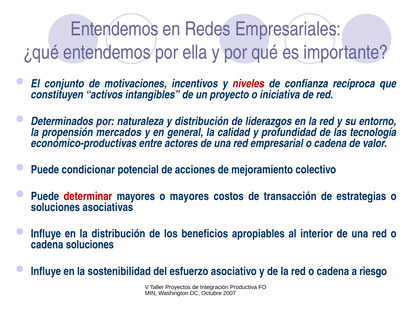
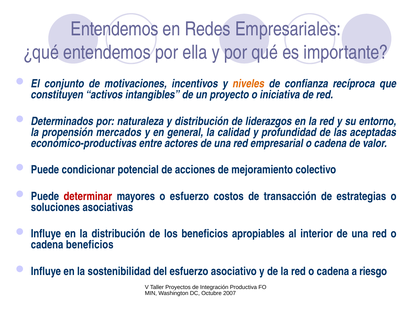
niveles colour: red -> orange (248, 84)
tecnología: tecnología -> aceptadas (373, 132)
o mayores: mayores -> esfuerzo (189, 196)
cadena soluciones: soluciones -> beneficios (90, 245)
